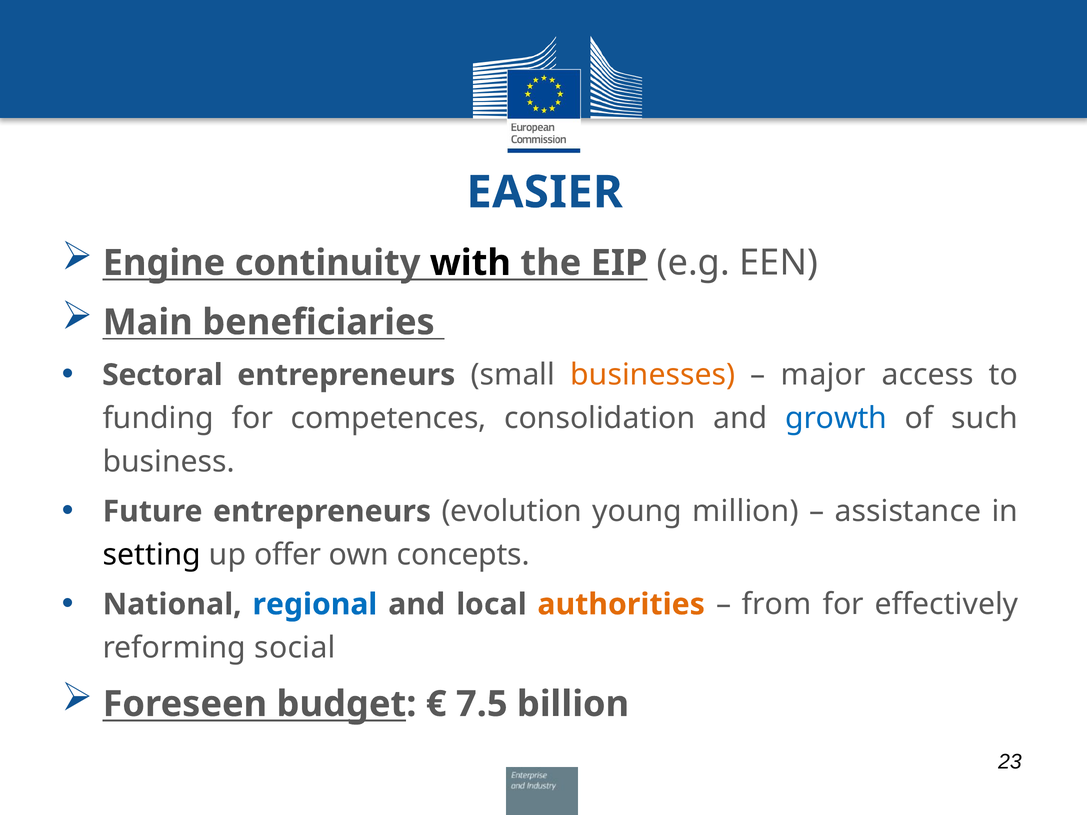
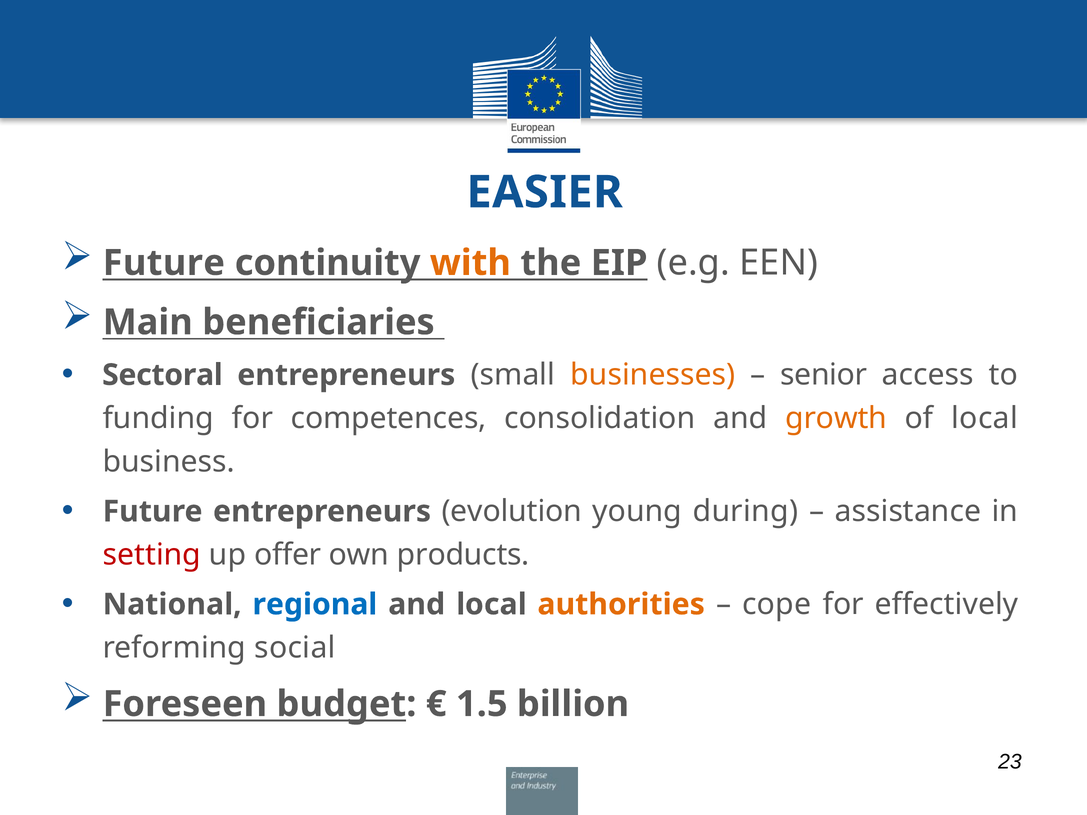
Engine: Engine -> Future (164, 263)
with colour: black -> orange (470, 263)
major: major -> senior (824, 375)
growth colour: blue -> orange (836, 419)
of such: such -> local (985, 419)
million: million -> during (745, 512)
setting colour: black -> red (152, 555)
concepts: concepts -> products (463, 555)
from: from -> cope (777, 605)
7.5: 7.5 -> 1.5 (482, 704)
